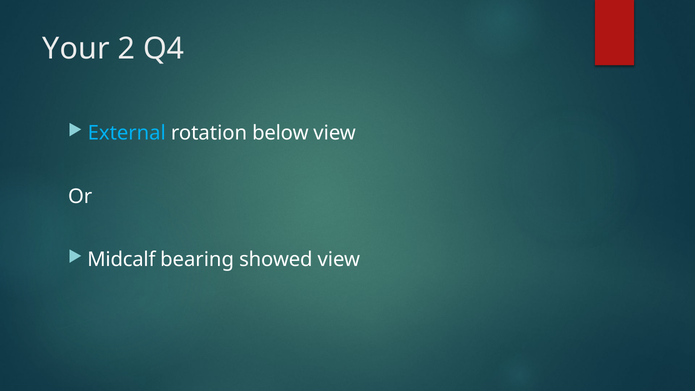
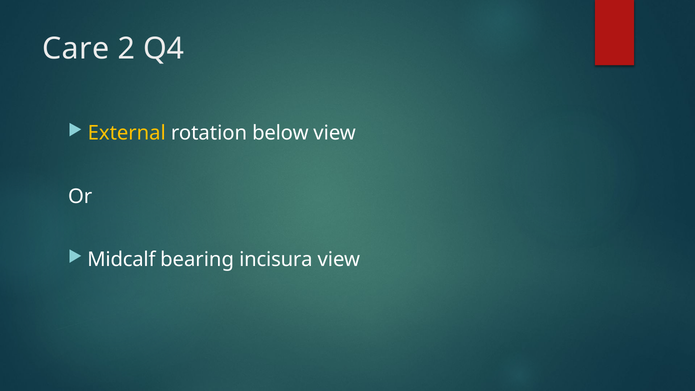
Your: Your -> Care (76, 49)
External colour: light blue -> yellow (127, 133)
showed: showed -> incisura (276, 260)
